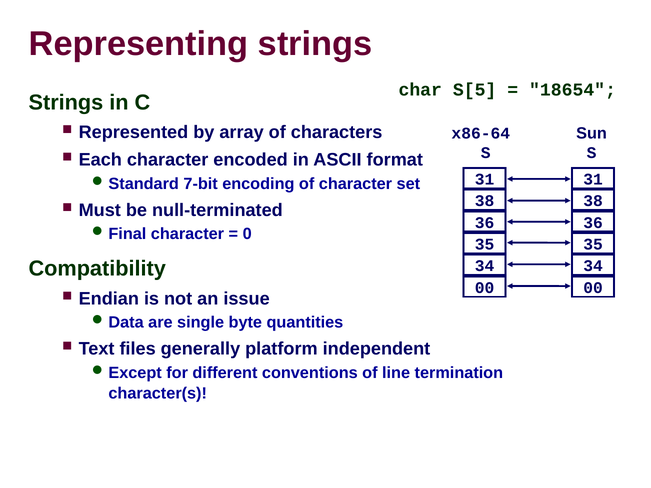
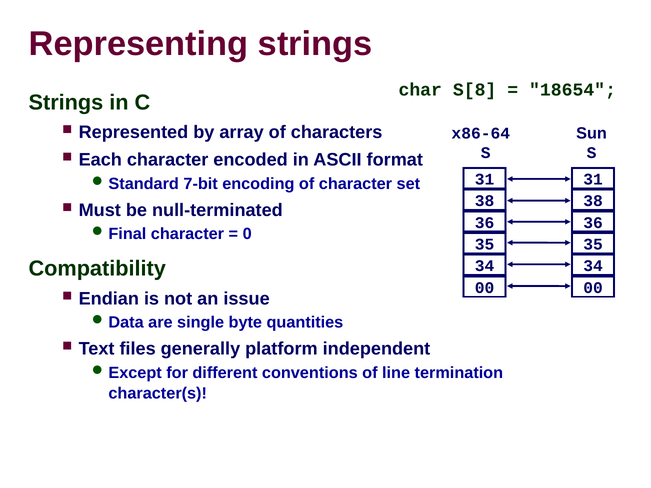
S[5: S[5 -> S[8 (475, 90)
